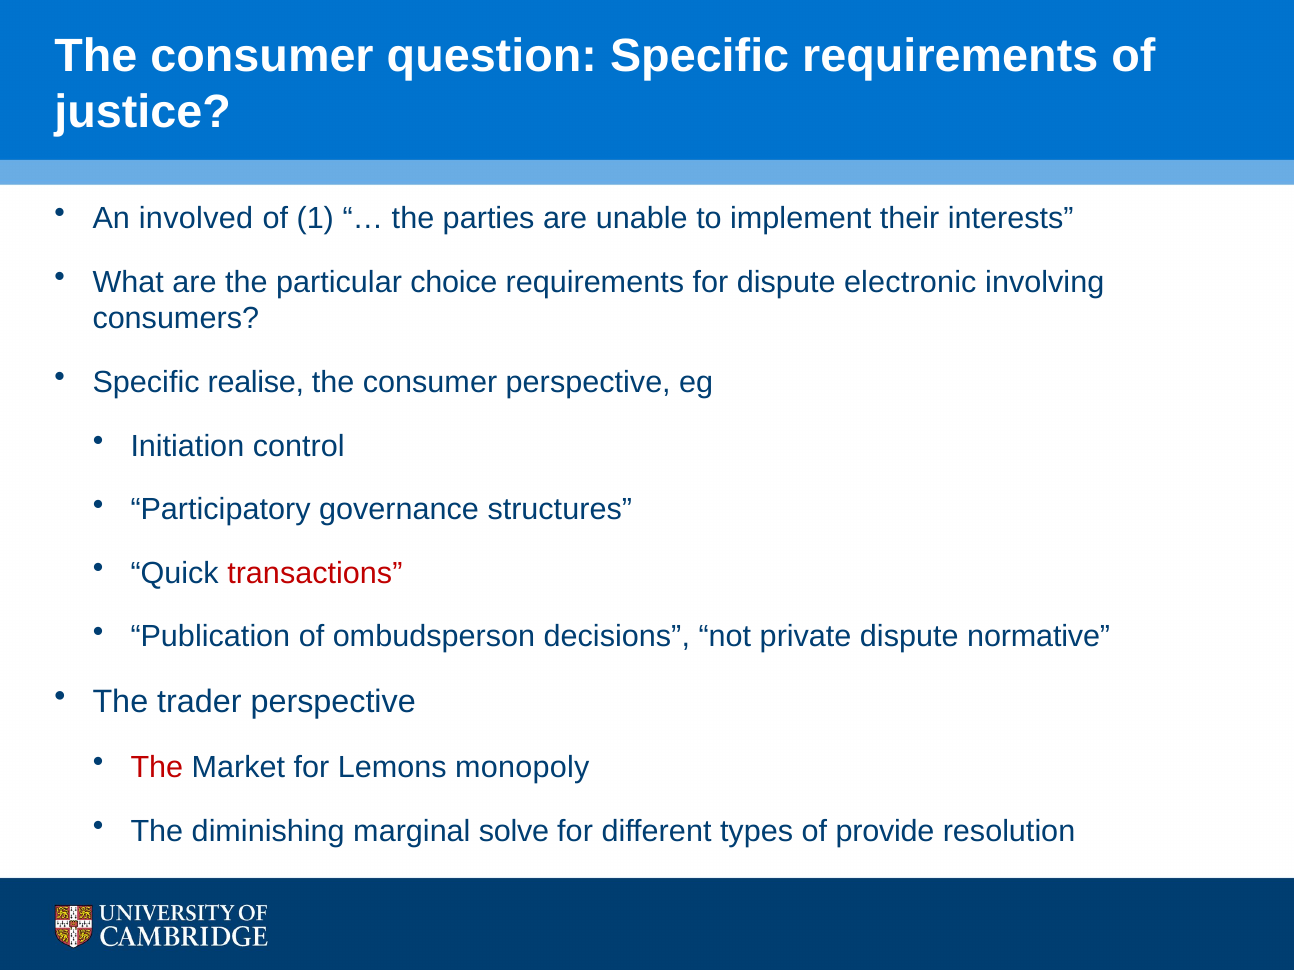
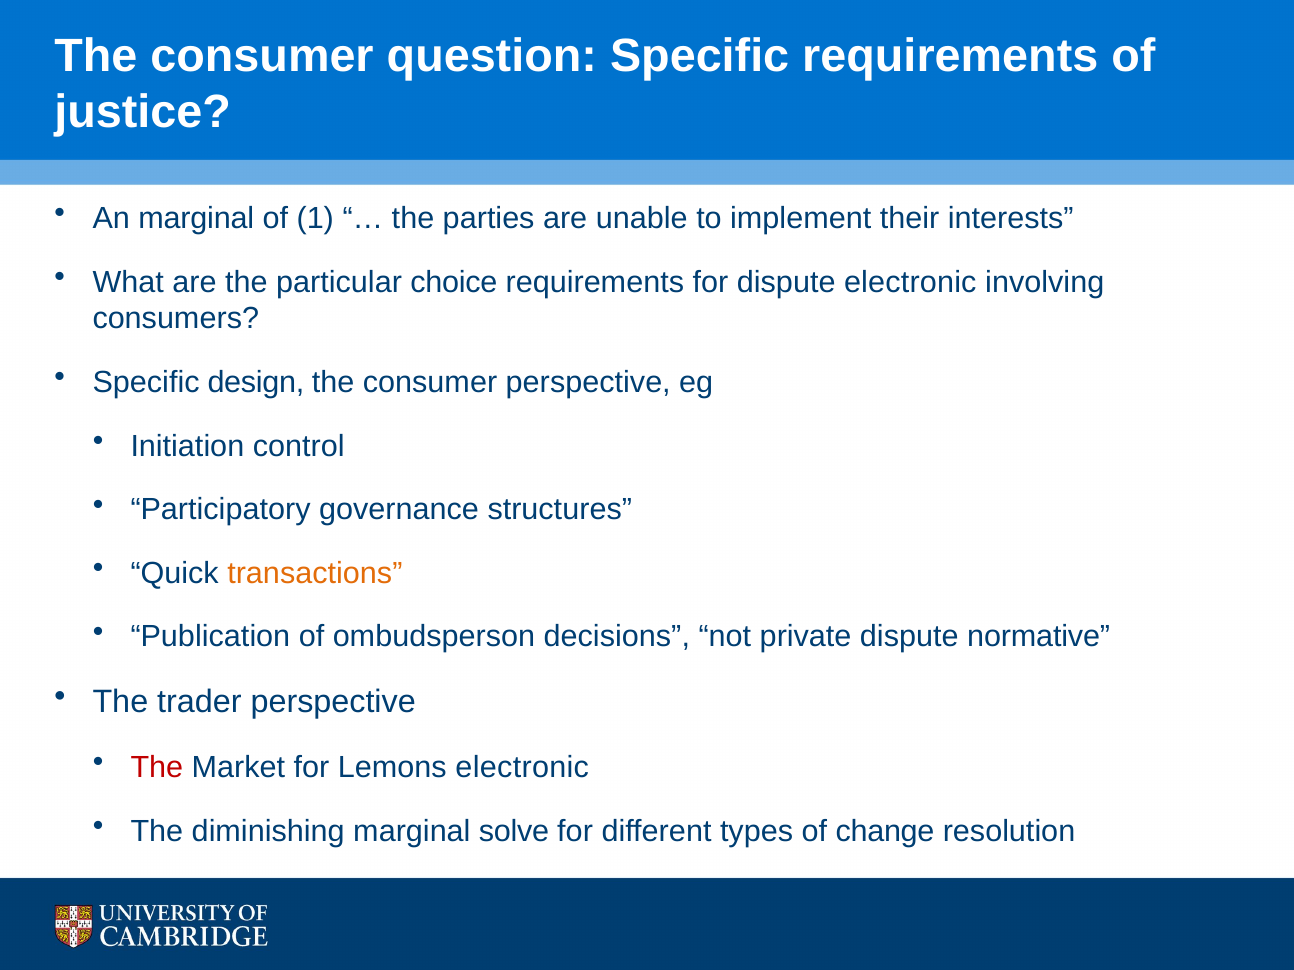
An involved: involved -> marginal (196, 219)
realise: realise -> design (256, 383)
transactions colour: red -> orange (315, 574)
Lemons monopoly: monopoly -> electronic (522, 768)
provide: provide -> change (885, 832)
